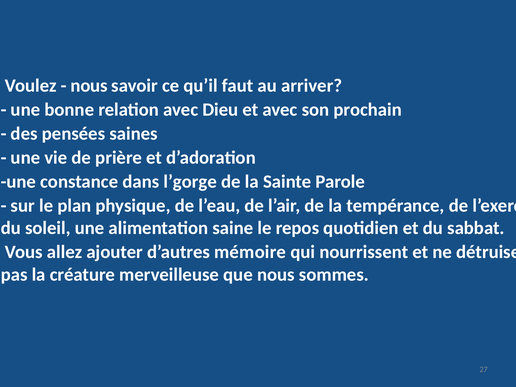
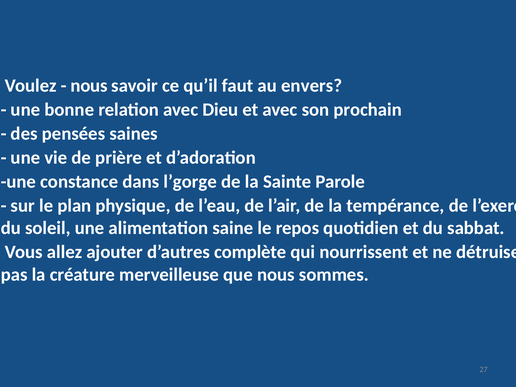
arriver: arriver -> envers (312, 86)
mémoire: mémoire -> complète (250, 252)
